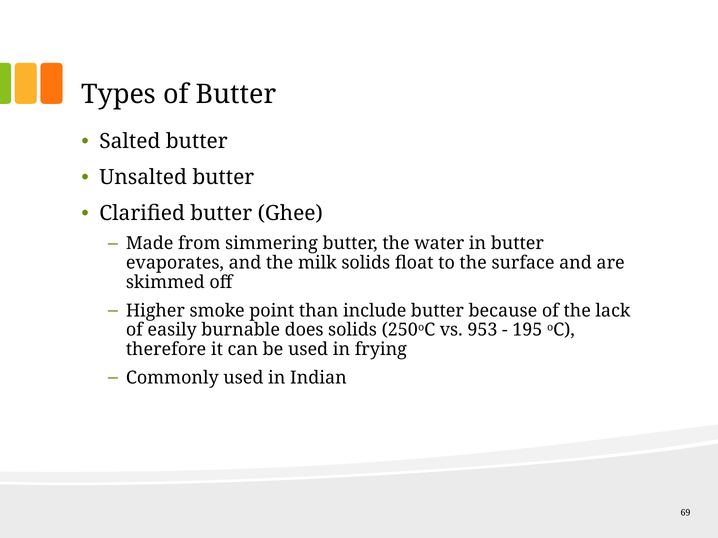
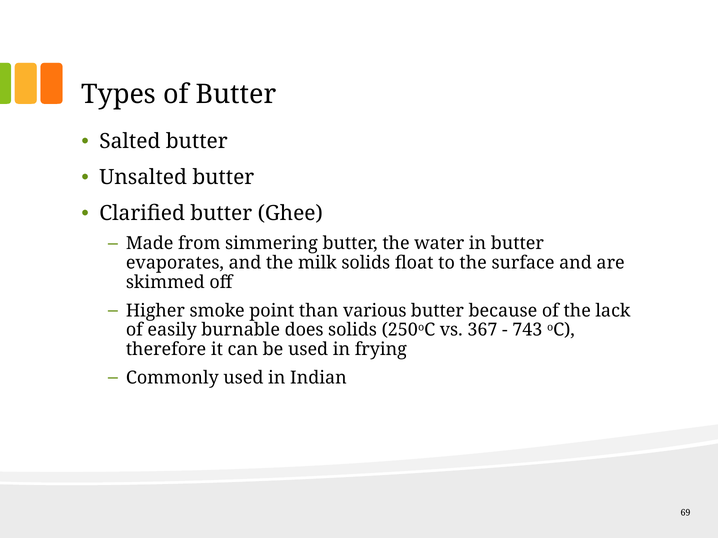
include: include -> various (375, 311)
953: 953 -> 367 (482, 330)
195: 195 -> 743 (527, 330)
